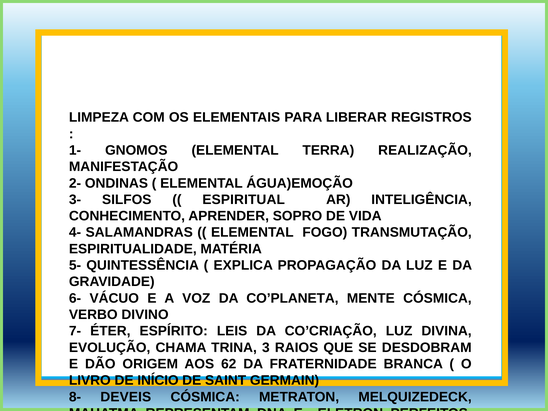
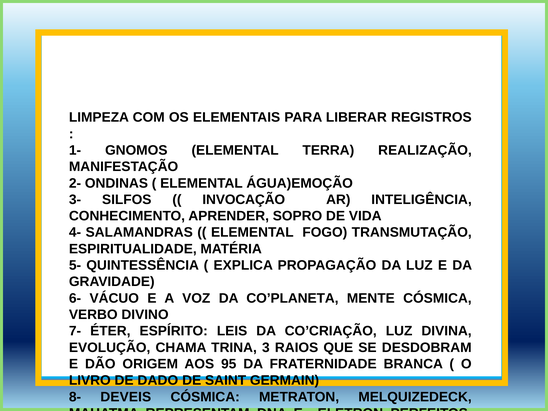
ESPIRITUAL: ESPIRITUAL -> INVOCAÇÃO (244, 200)
62: 62 -> 95 (229, 364)
INÍCIO: INÍCIO -> DADO (158, 380)
